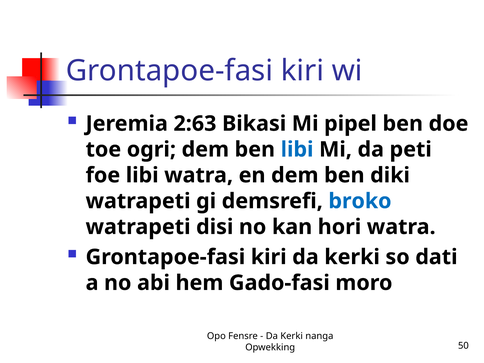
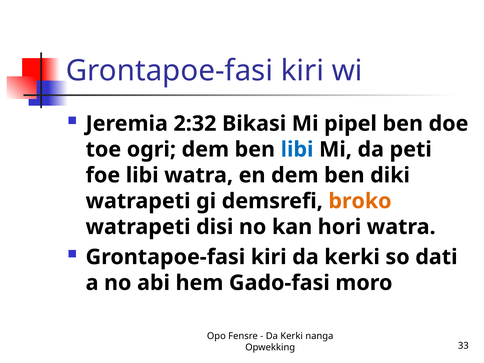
2:63: 2:63 -> 2:32 (195, 124)
broko colour: blue -> orange (360, 201)
50: 50 -> 33 (463, 346)
